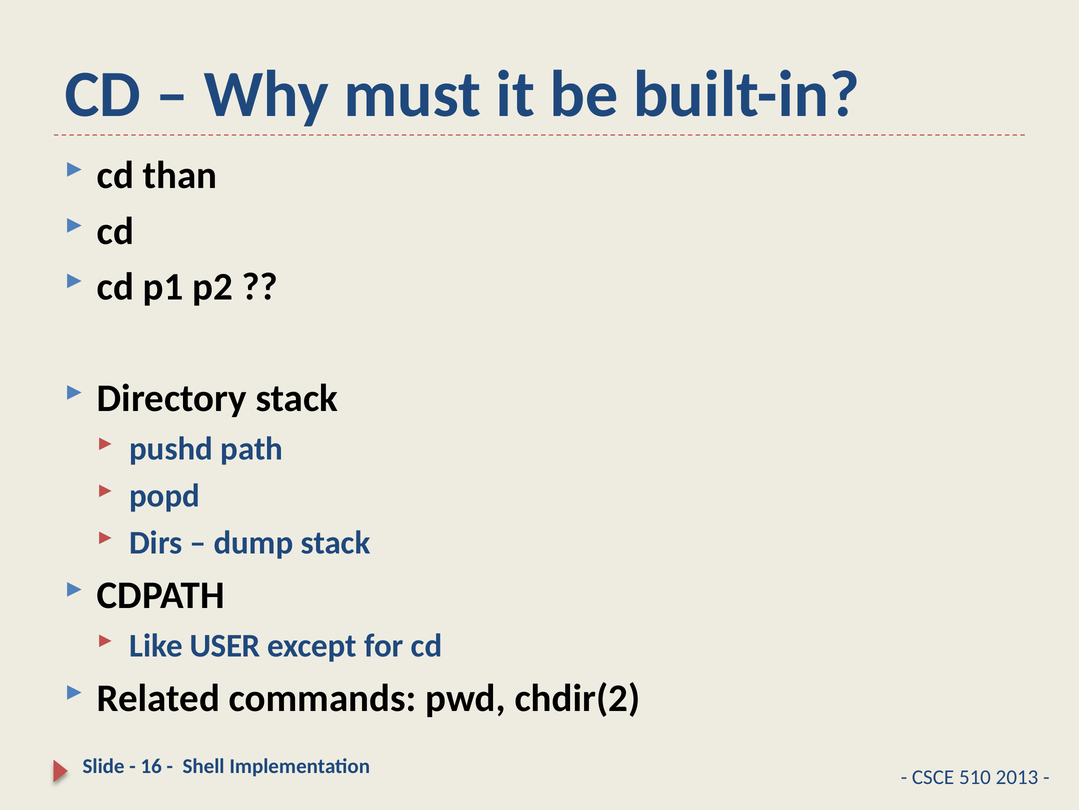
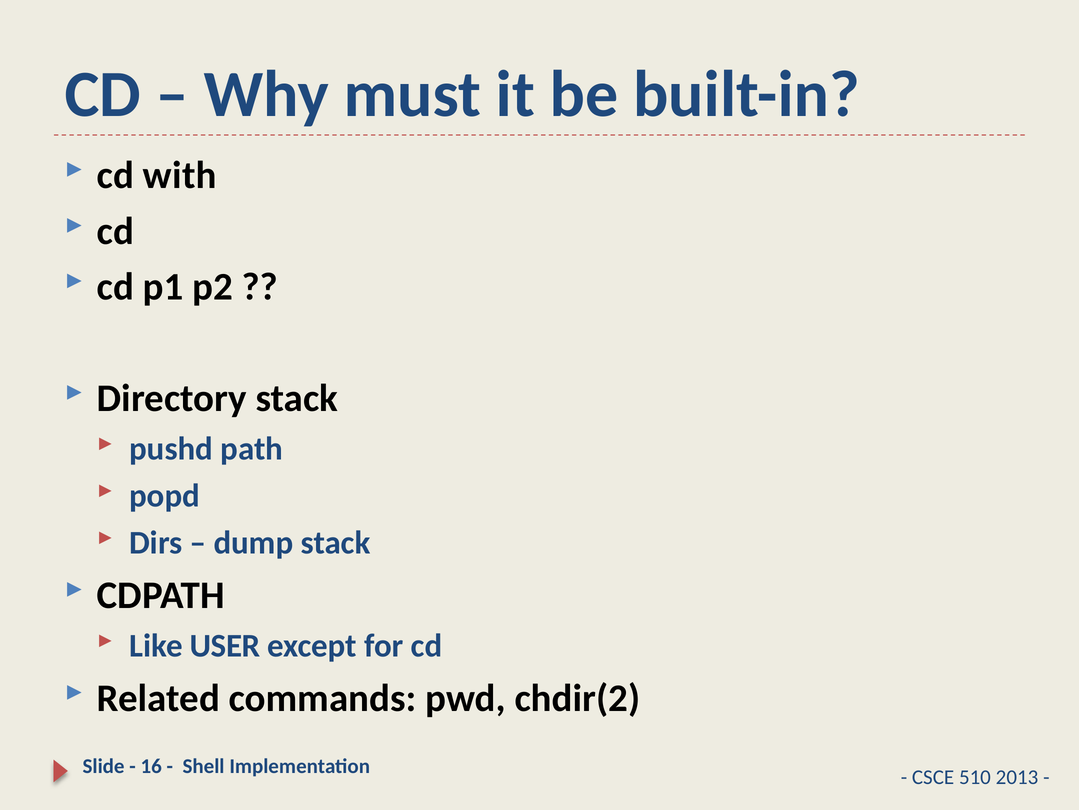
than: than -> with (180, 175)
